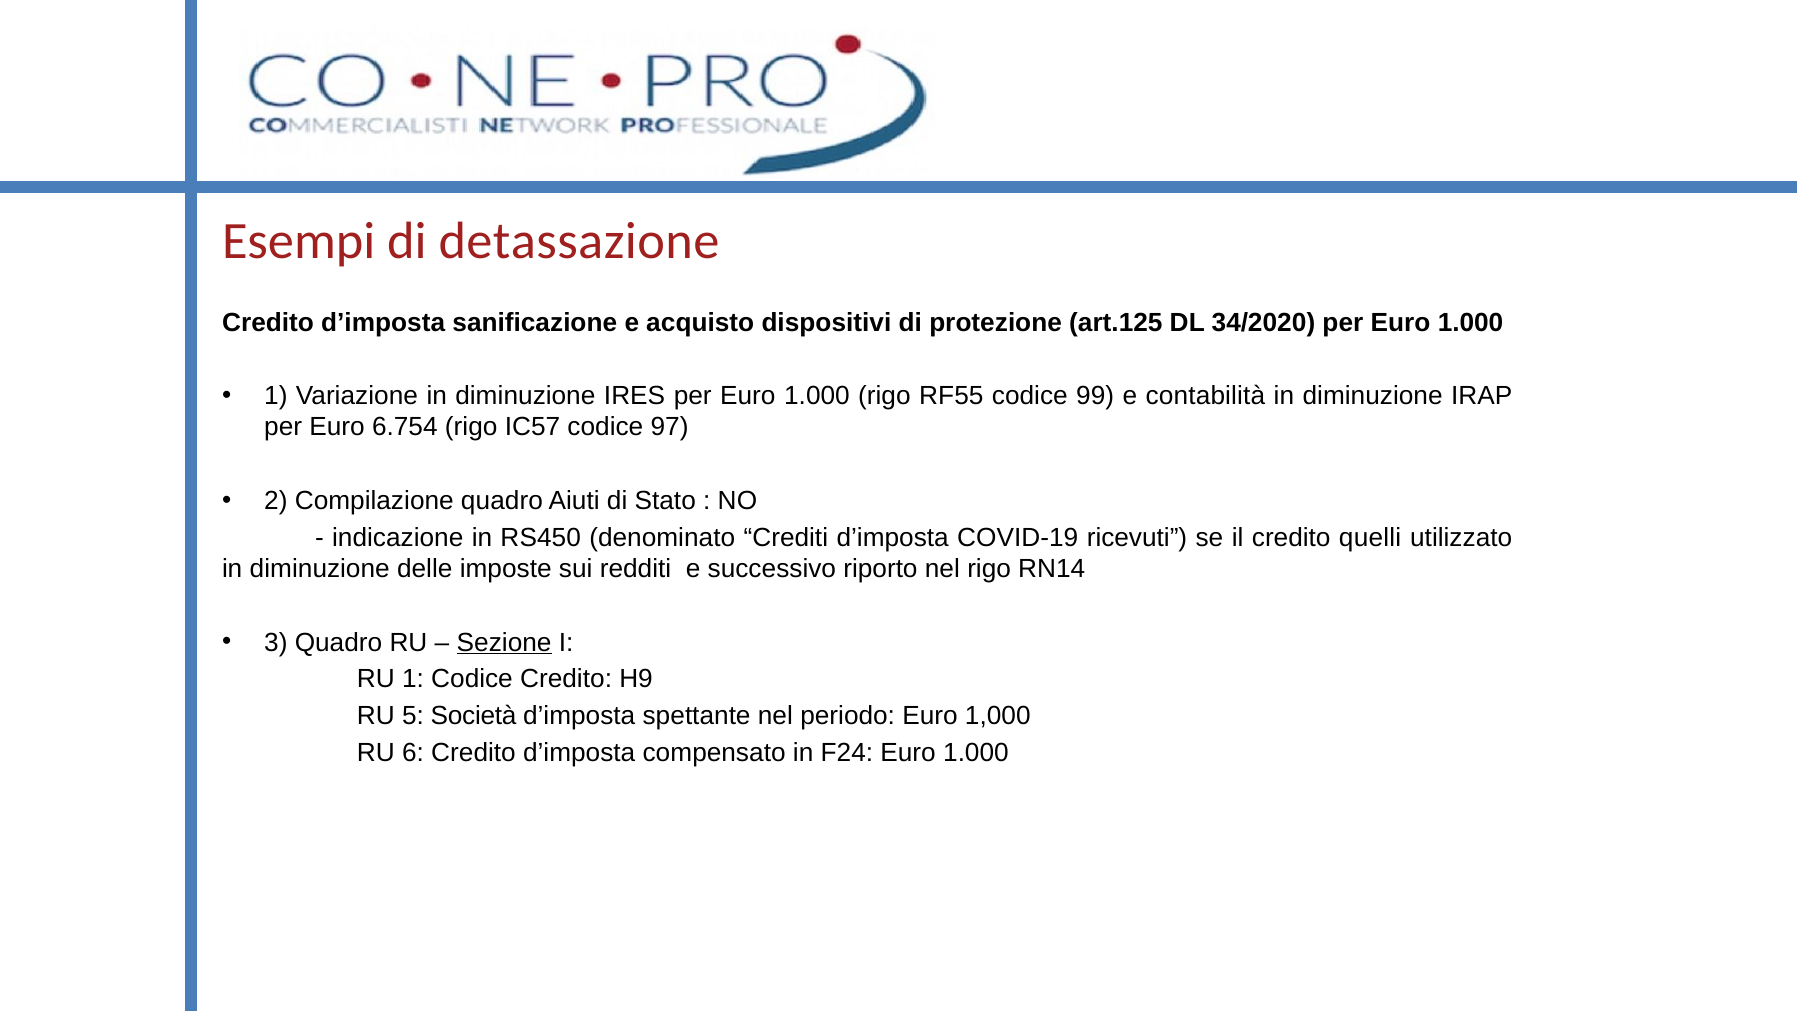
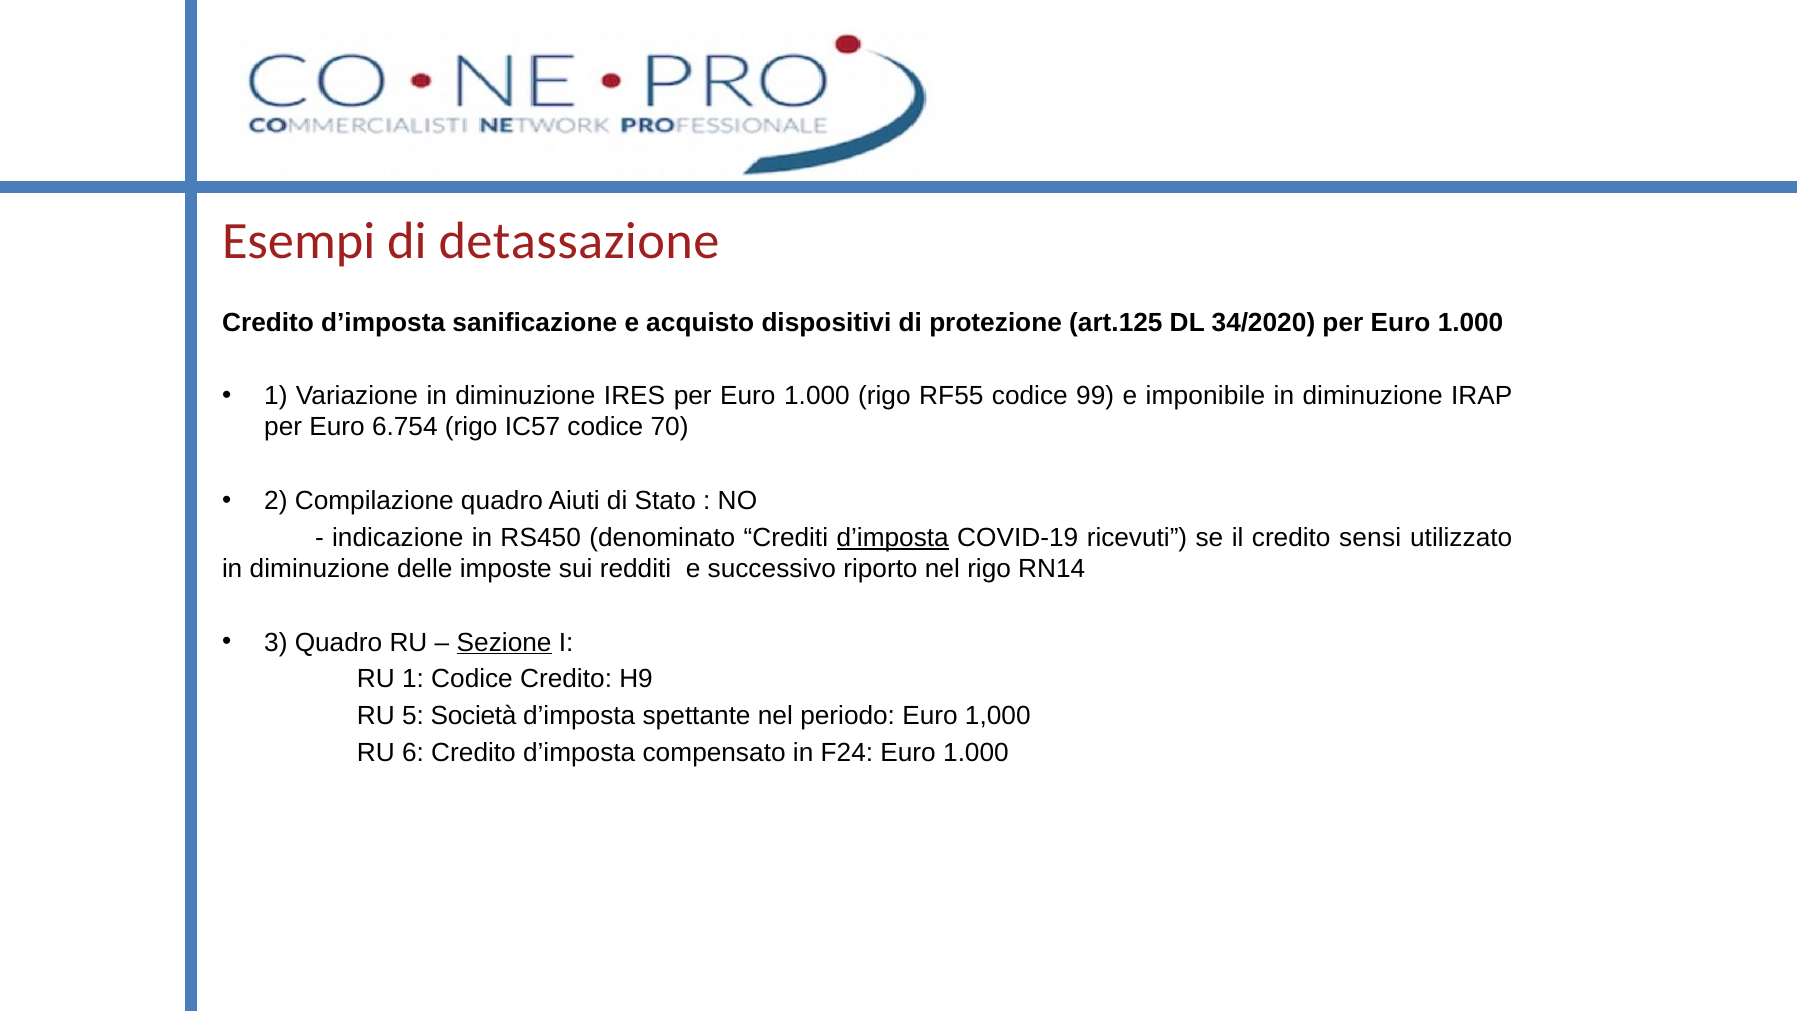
contabilità: contabilità -> imponibile (1205, 396)
97: 97 -> 70 (670, 427)
d’imposta underline: none -> present (893, 537)
quelli: quelli -> sensi (1370, 537)
